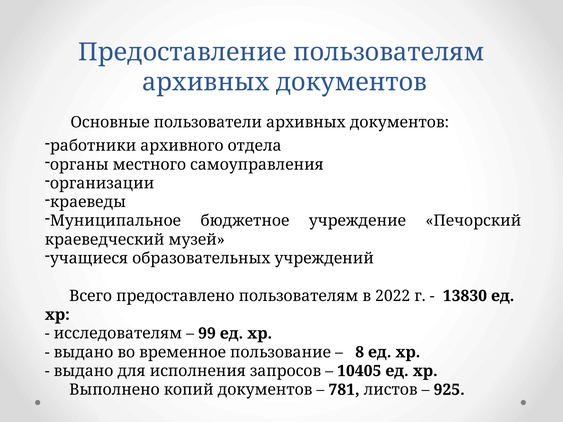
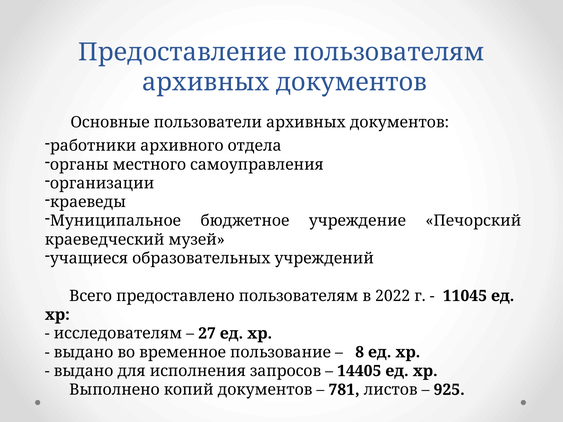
13830: 13830 -> 11045 (465, 296)
99: 99 -> 27 (207, 334)
10405: 10405 -> 14405 (359, 371)
